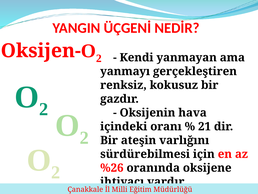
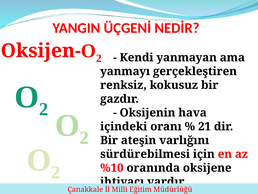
%26: %26 -> %10 (112, 167)
